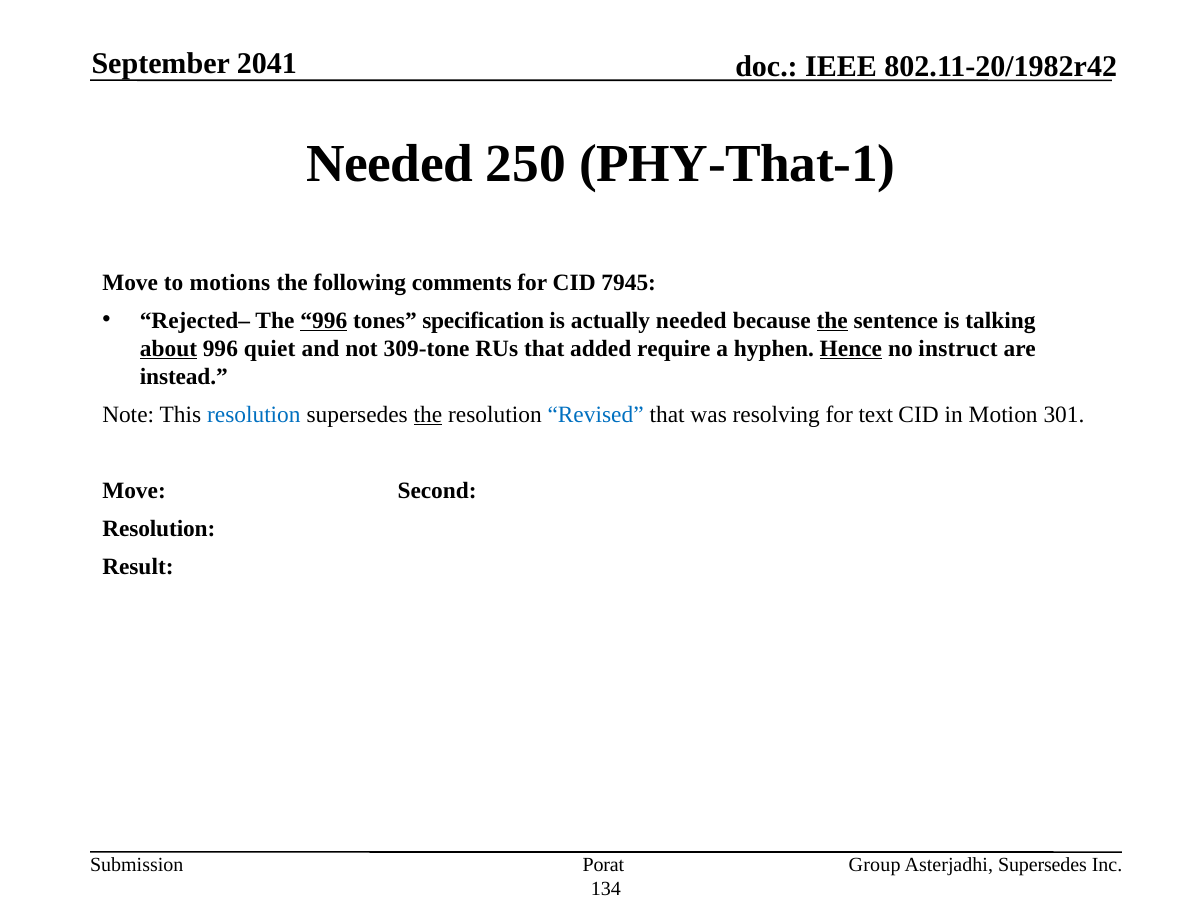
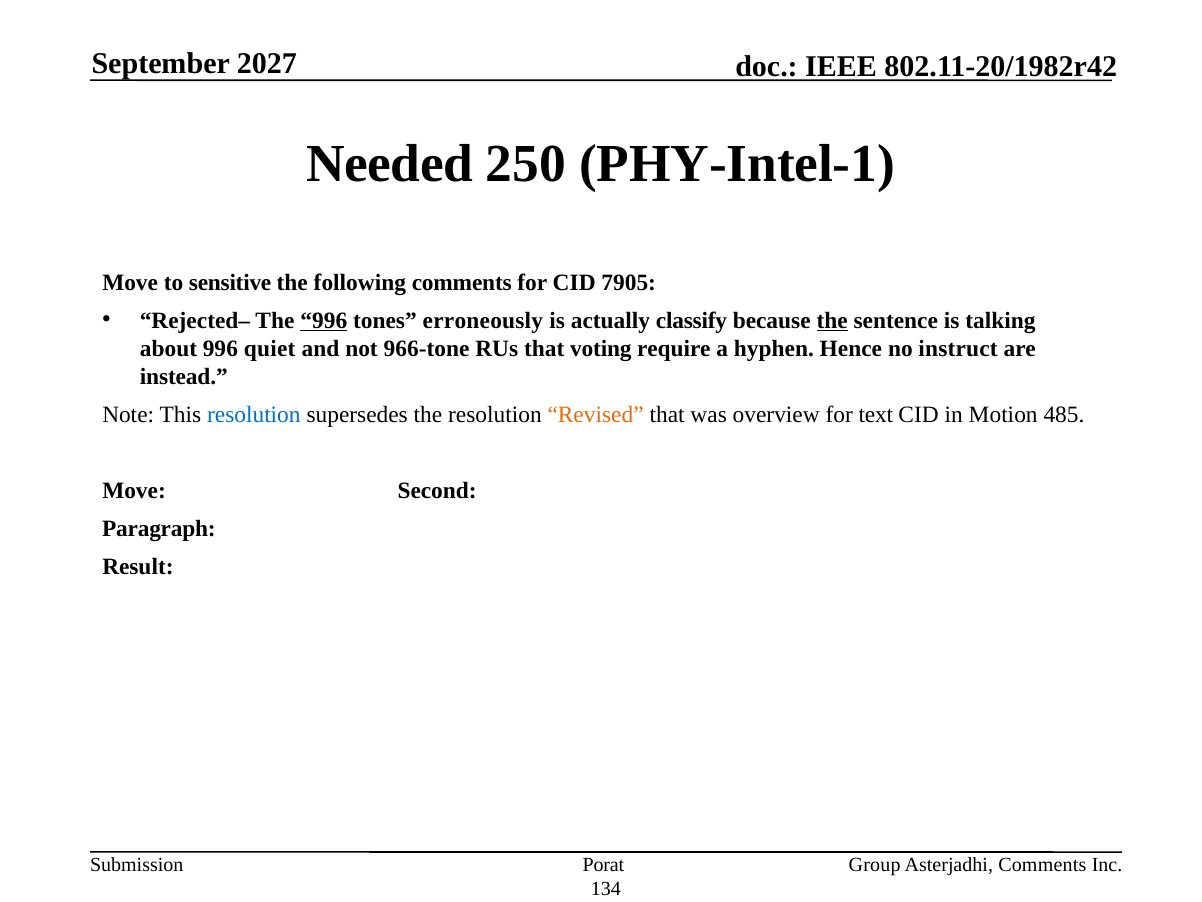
2041: 2041 -> 2027 (267, 64)
PHY-That-1: PHY-That-1 -> PHY-Intel-1 (737, 164)
motions: motions -> sensitive (230, 282)
7945: 7945 -> 7905 (629, 282)
specification: specification -> erroneously (483, 320)
actually needed: needed -> classify (691, 320)
about underline: present -> none (168, 348)
309-tone: 309-tone -> 966-tone (427, 348)
added: added -> voting (601, 348)
Hence underline: present -> none (851, 348)
the underline: present -> none (428, 414)
Revised colour: blue -> orange (596, 414)
resolving: resolving -> overview (776, 414)
301: 301 -> 485 (1064, 414)
Resolution: Resolution -> Paragraph (159, 529)
Asterjadhi Supersedes: Supersedes -> Comments (1042, 865)
